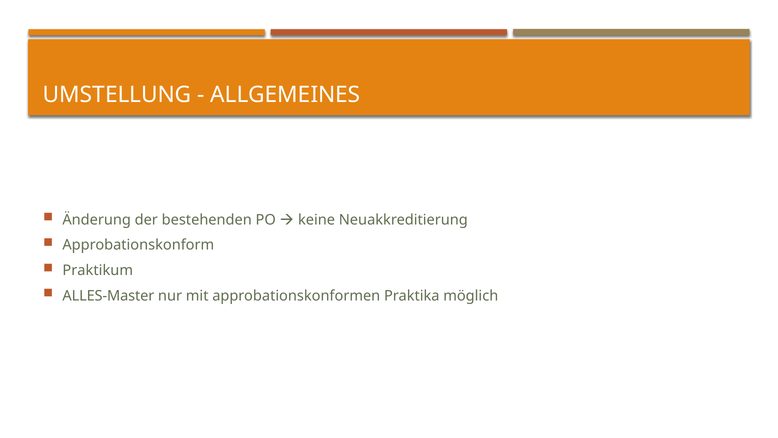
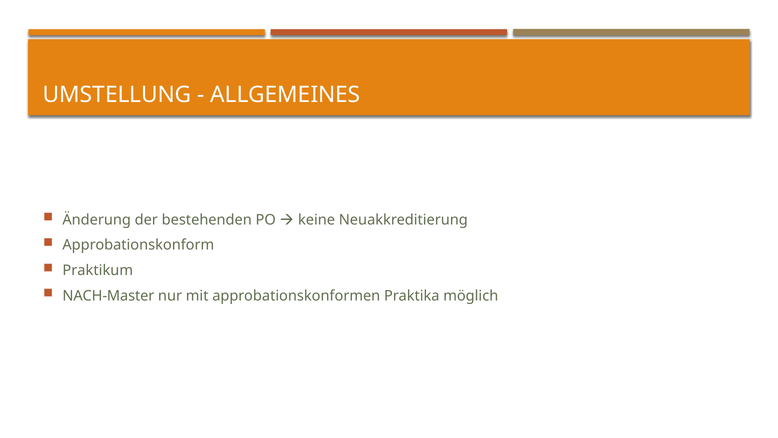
ALLES-Master: ALLES-Master -> NACH-Master (108, 295)
